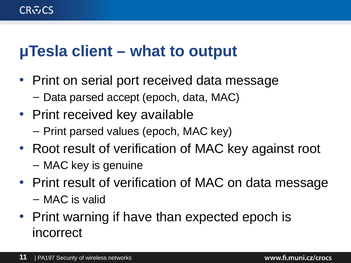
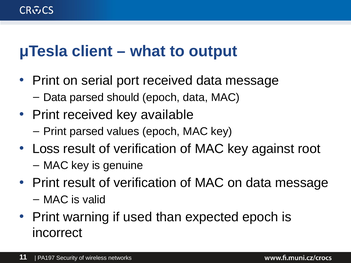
accept: accept -> should (123, 97)
Root: Root -> Loss (46, 149)
have: have -> used (138, 217)
